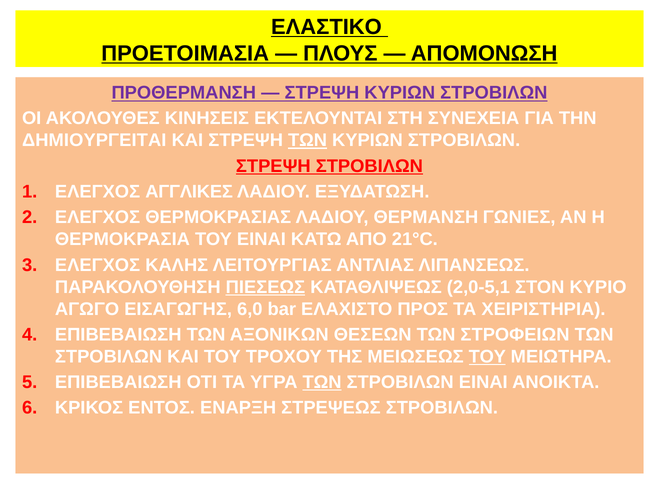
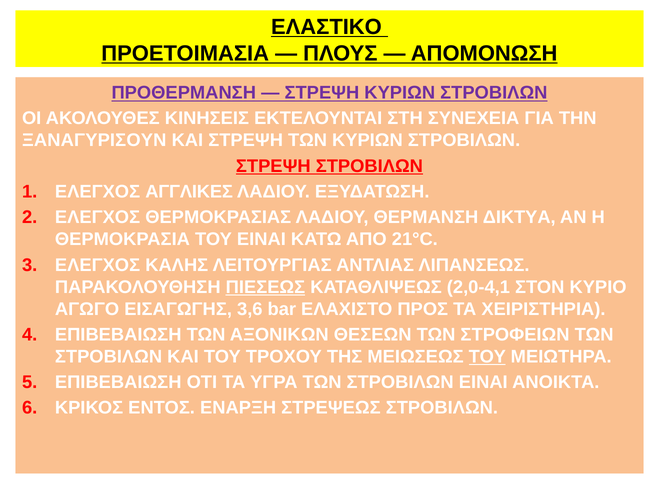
ΔΗΜΙΟΥΡΓΕΙΤΑΙ: ΔΗΜΙΟΥΡΓΕΙΤΑΙ -> ΞΑΝΑΓΥΡΙΣΟΥΝ (94, 140)
ΤΩΝ underline: present -> none (308, 140)
ΓΩΝΙΕΣ: ΓΩΝΙΕΣ -> ΔΙΚΤΥΑ (519, 217)
2,0-5,1: 2,0-5,1 -> 2,0-4,1 (478, 287)
6,0: 6,0 -> 3,6 (250, 309)
ΤΩΝ underline: present -> none (322, 382)
